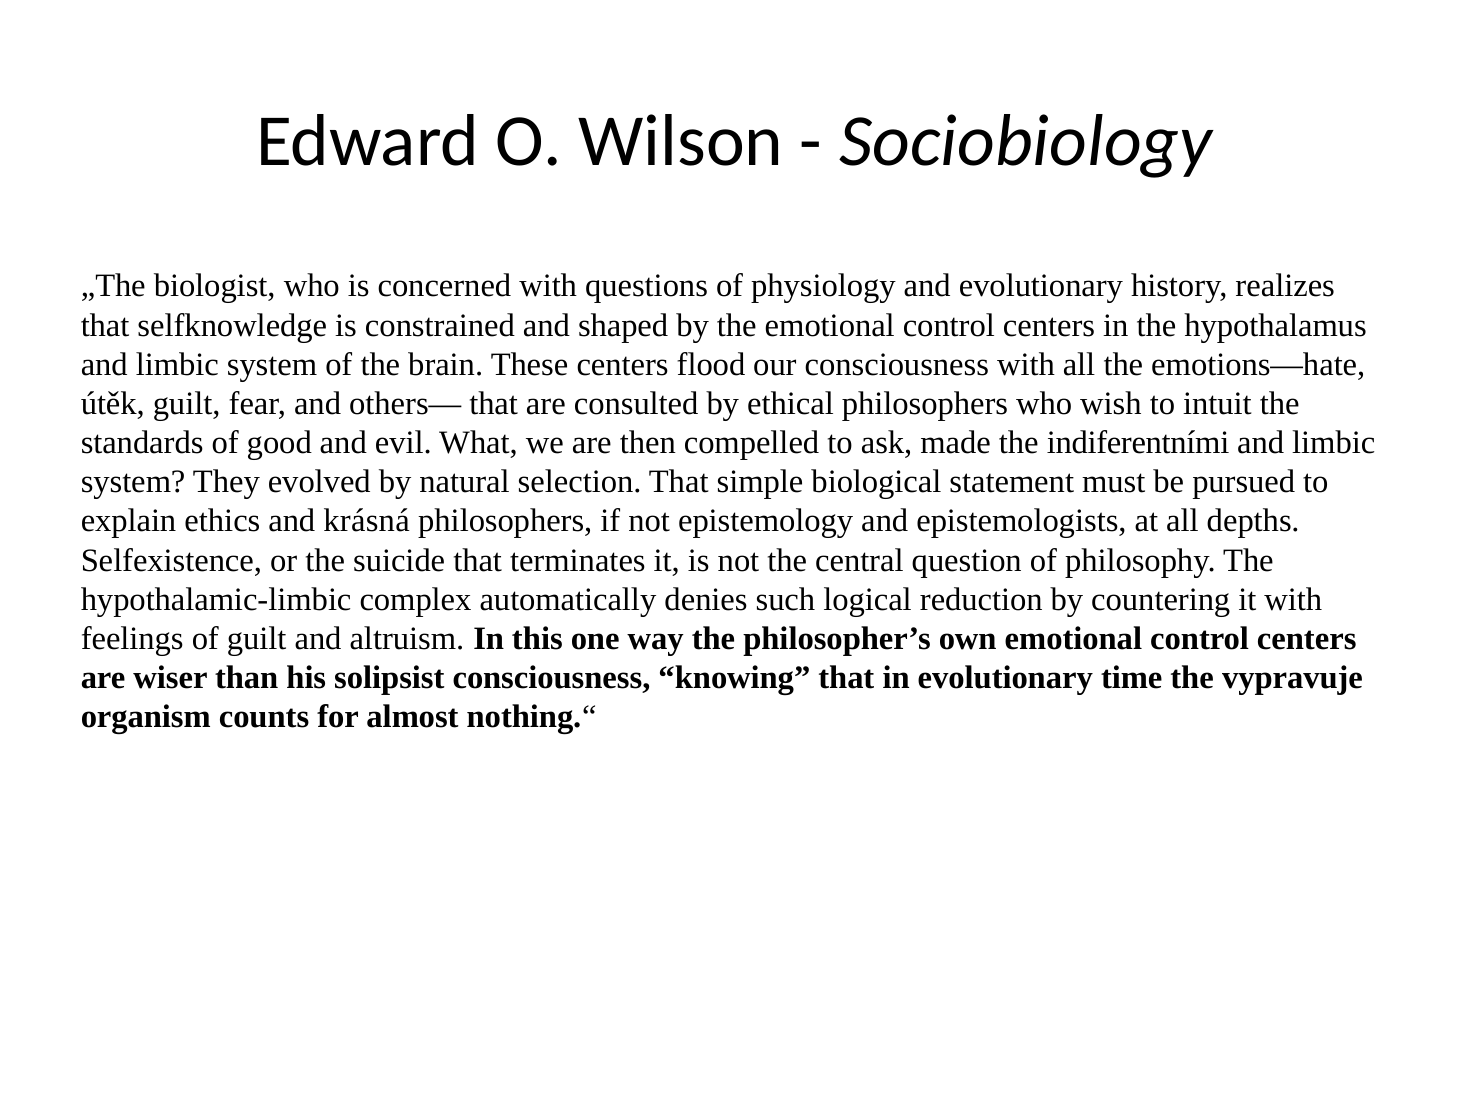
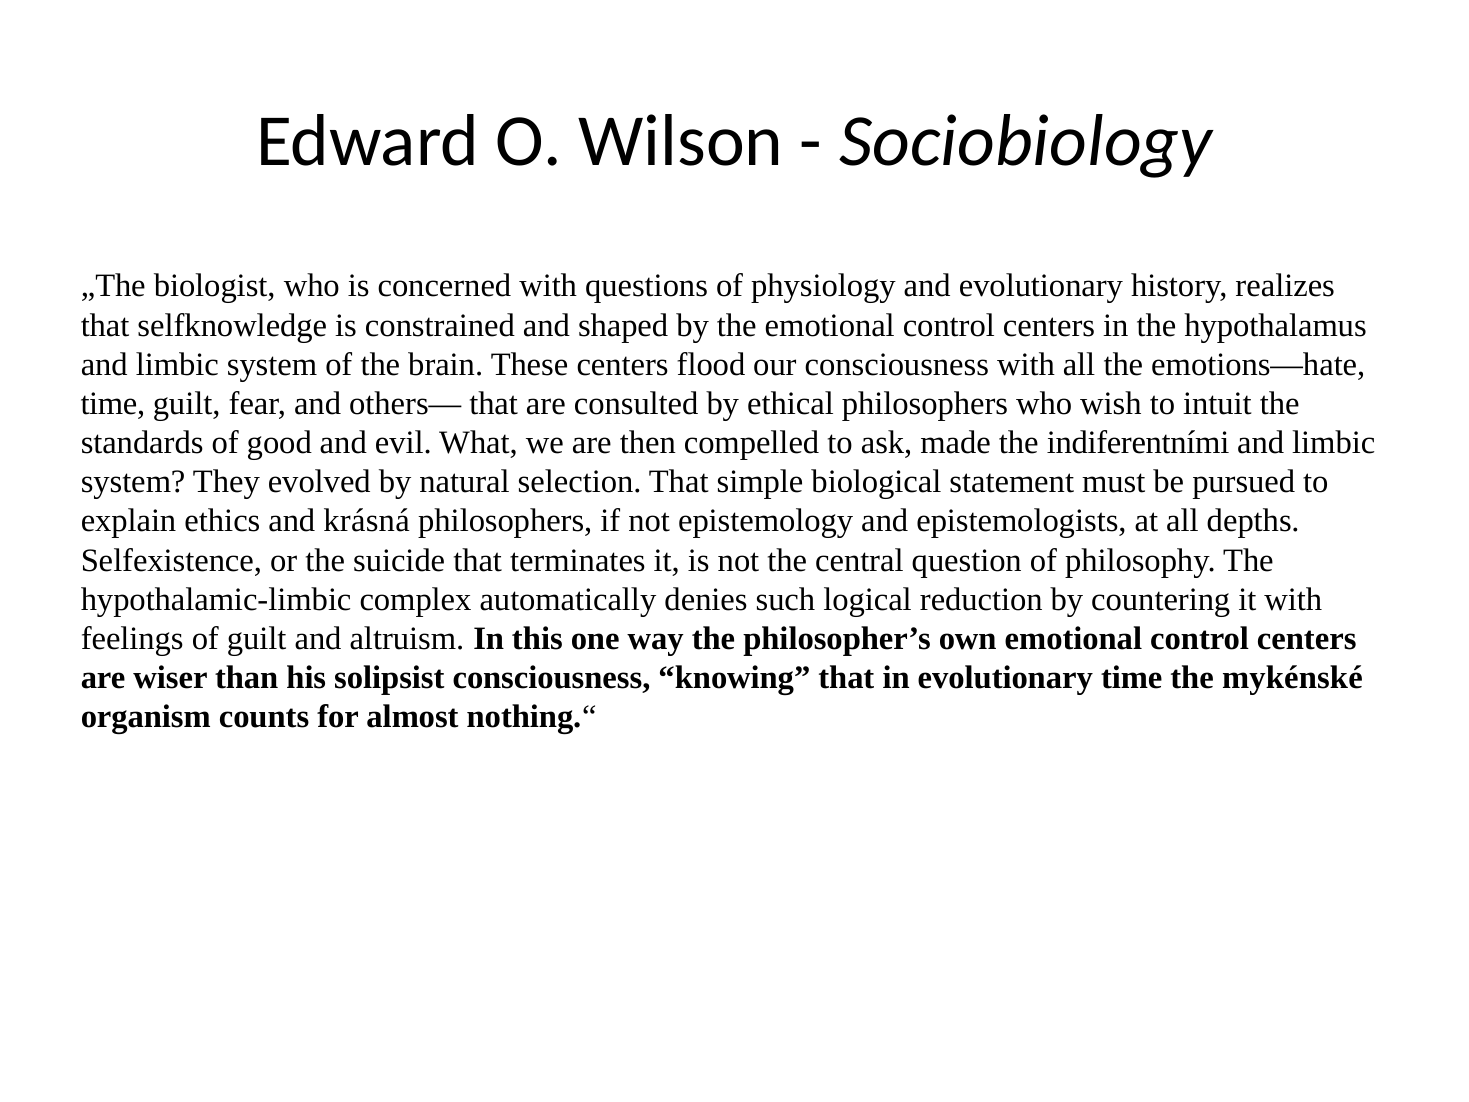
útěk: útěk -> time (113, 404)
vypravuje: vypravuje -> mykénské (1292, 678)
